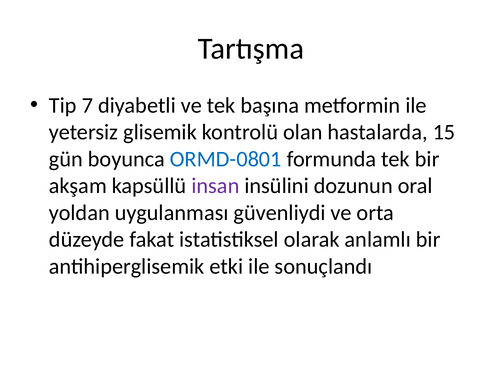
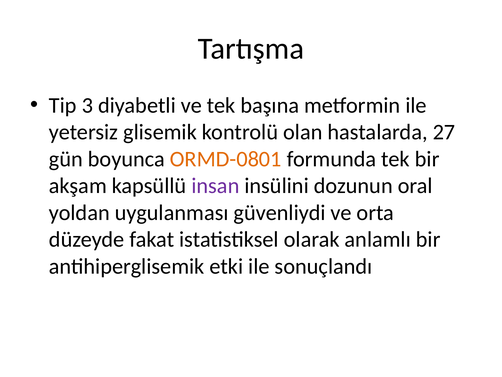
7: 7 -> 3 (87, 105)
15: 15 -> 27 (444, 132)
ORMD-0801 colour: blue -> orange (226, 159)
